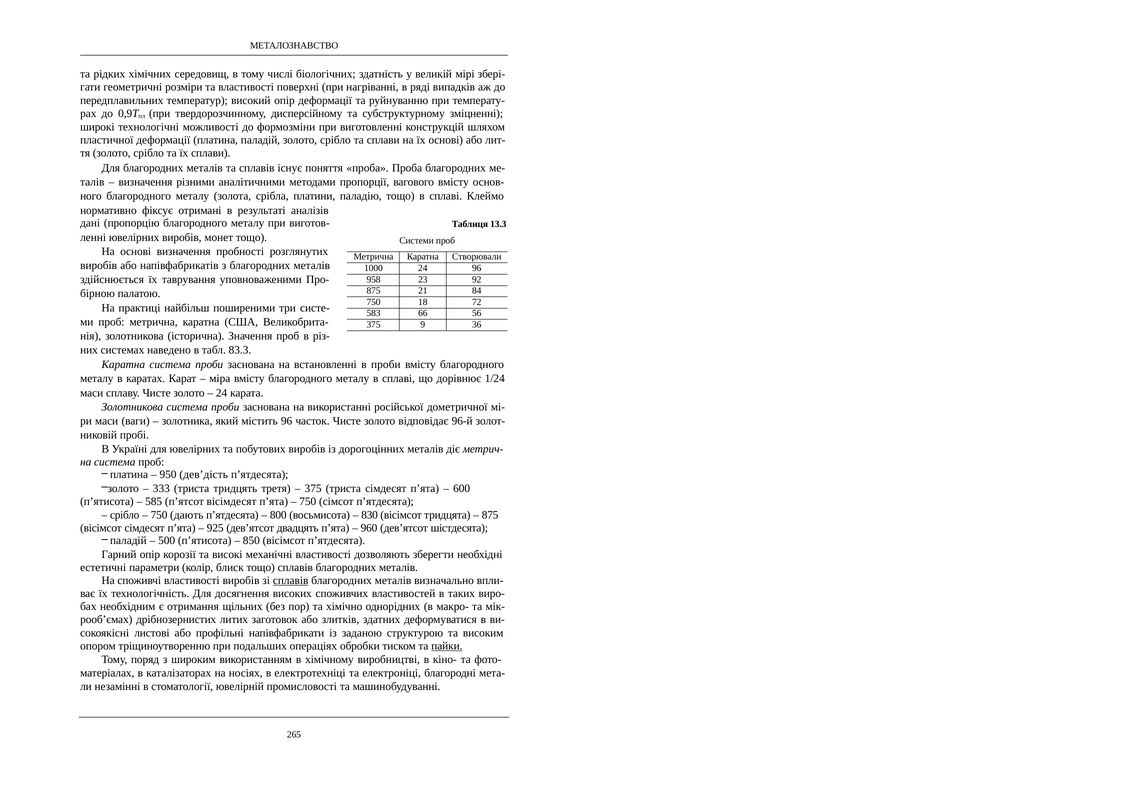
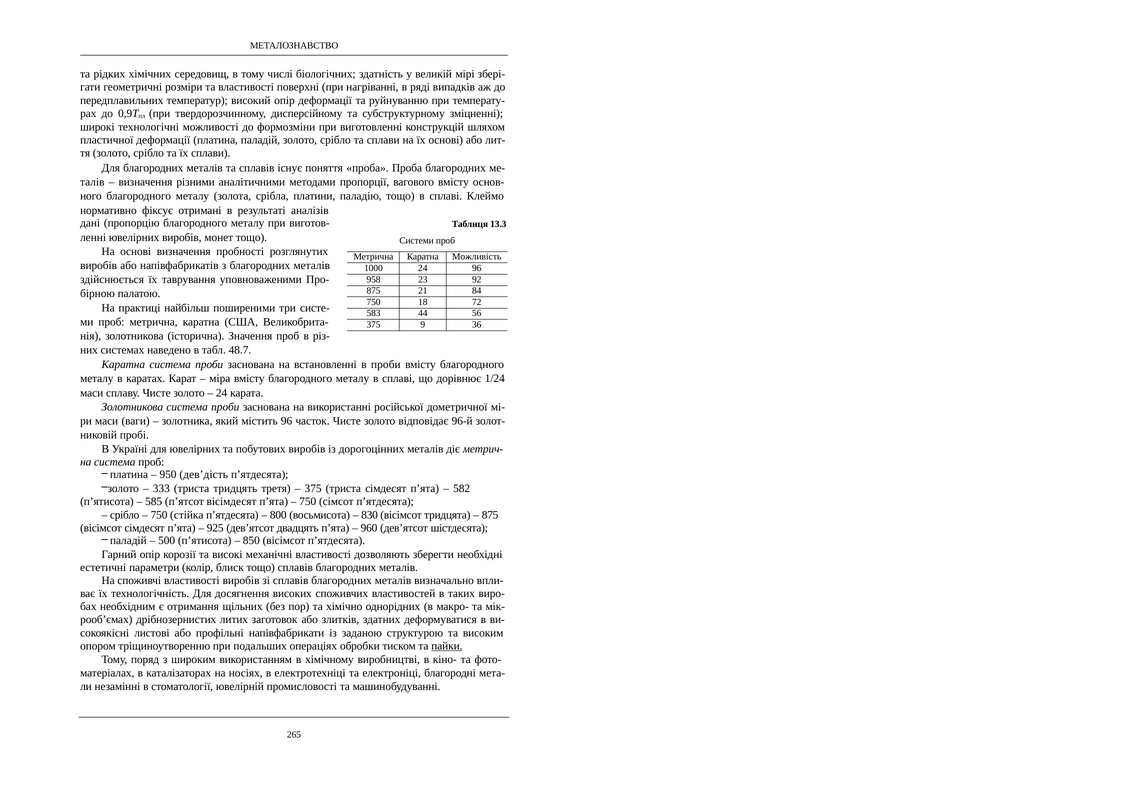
Створювали: Створювали -> Можливість (477, 257)
66: 66 -> 44 (423, 313)
83.3: 83.3 -> 48.7 (240, 350)
600: 600 -> 582 (462, 489)
дають: дають -> стійка (187, 515)
сплавів underline: present -> none (291, 581)
